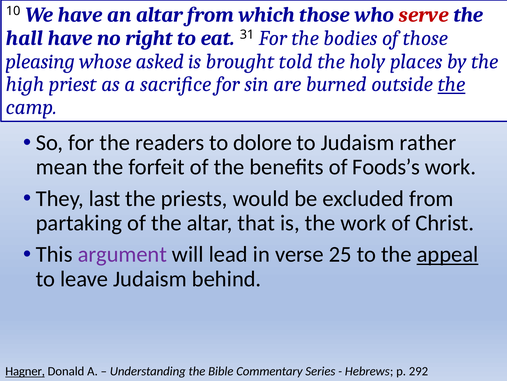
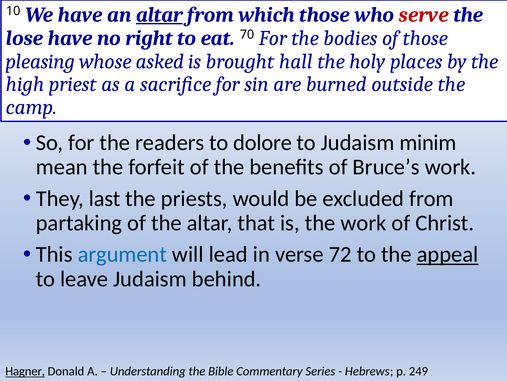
altar underline: none -> present (159, 15)
hall: hall -> lose (25, 38)
31: 31 -> 70 (247, 34)
told: told -> hall (296, 61)
the underline: present -> none (452, 84)
rather: rather -> minim (428, 143)
Foods’s: Foods’s -> Bruce’s (386, 167)
argument colour: purple -> blue (122, 254)
25: 25 -> 72 (340, 254)
292: 292 -> 249 (419, 371)
